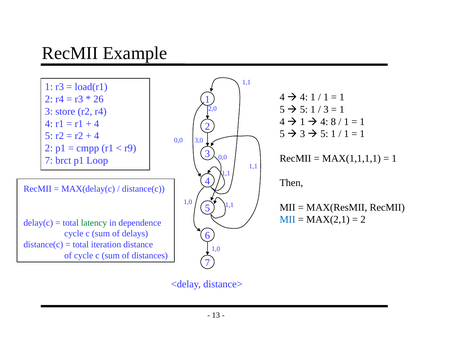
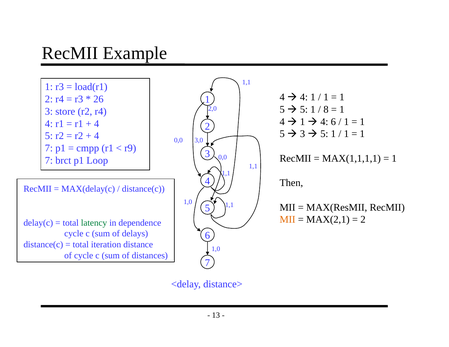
3: 3 -> 8 (326, 109)
4 8: 8 -> 6 (333, 122)
2: 2 -> 7 (49, 148)
MII colour: blue -> orange (288, 220)
